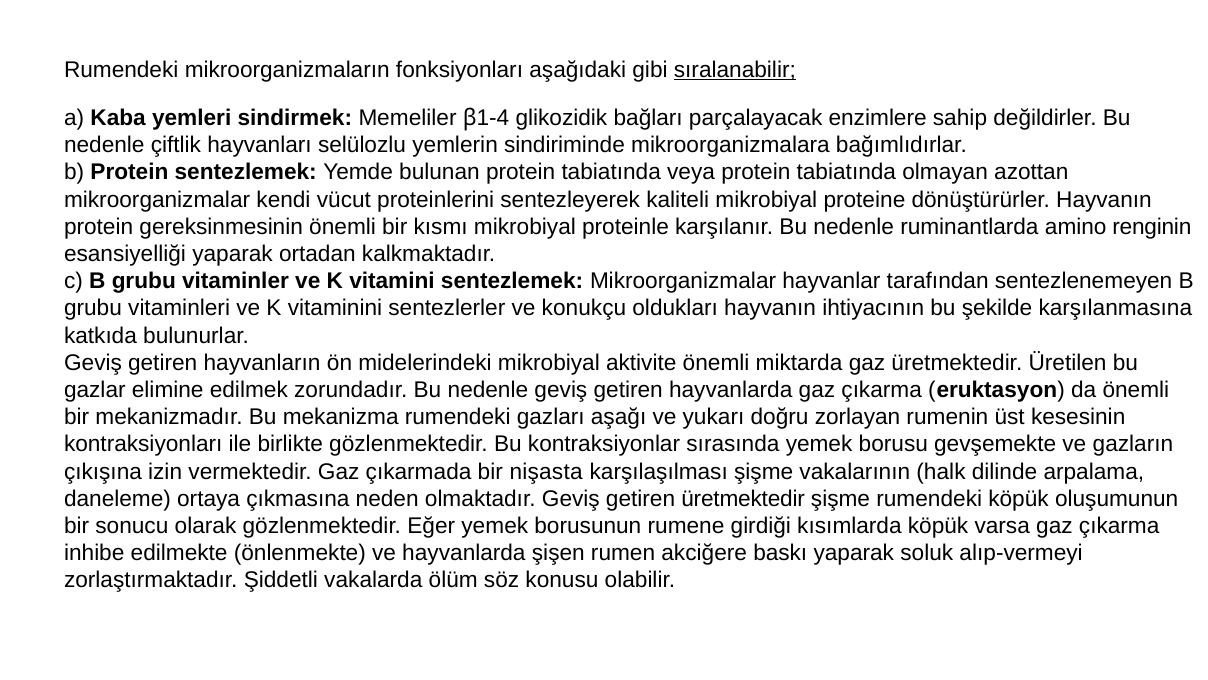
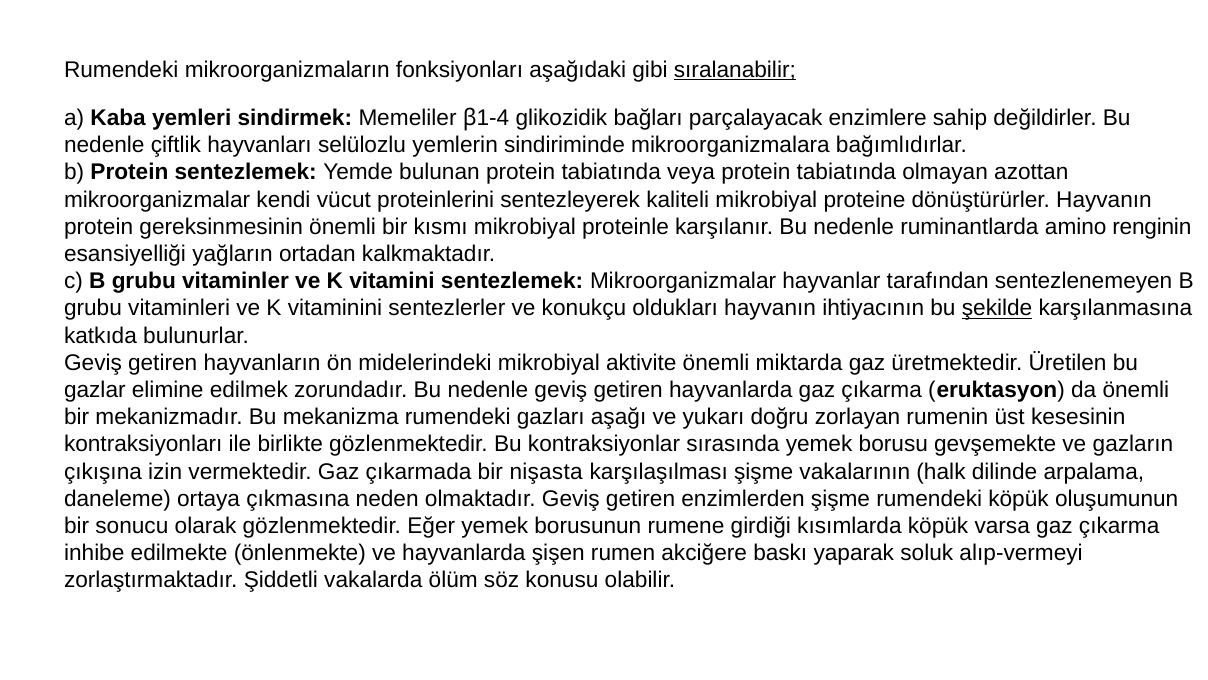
esansiyelliği yaparak: yaparak -> yağların (233, 254)
şekilde underline: none -> present (997, 308)
getiren üretmektedir: üretmektedir -> enzimlerden (743, 499)
